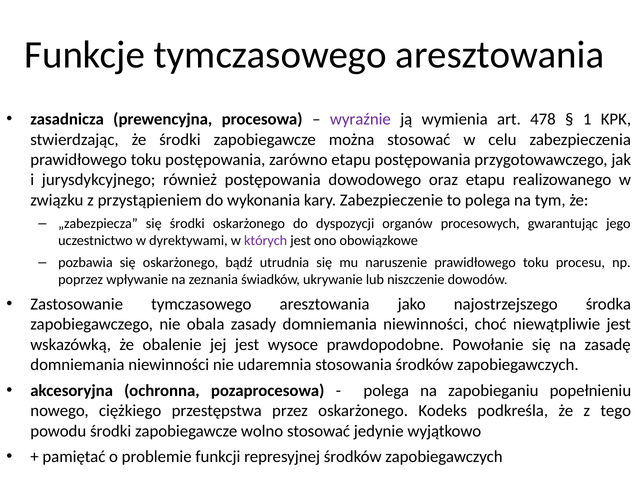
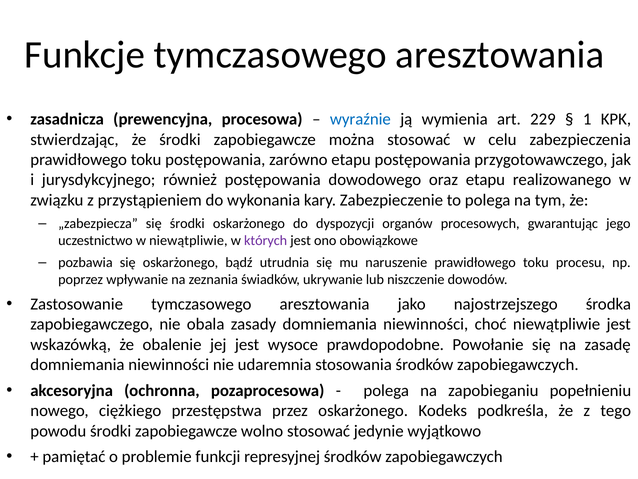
wyraźnie colour: purple -> blue (360, 119)
478: 478 -> 229 (543, 119)
w dyrektywami: dyrektywami -> niewątpliwie (188, 240)
